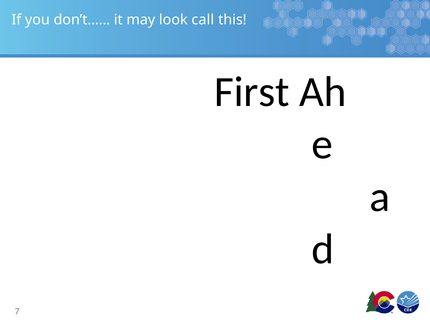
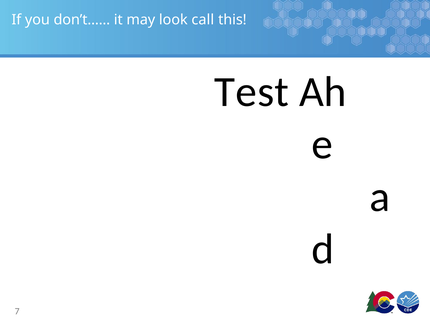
First: First -> Test (252, 92)
